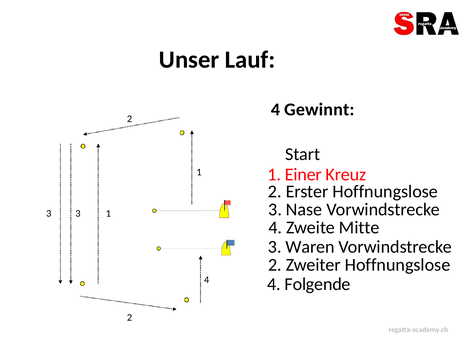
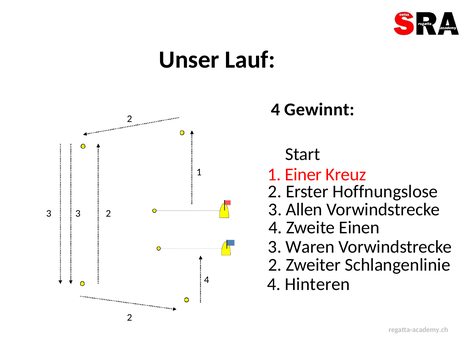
Nase: Nase -> Allen (304, 210)
3 1: 1 -> 2 (108, 213)
Mitte: Mitte -> Einen (359, 228)
Zweiter Hoffnungslose: Hoffnungslose -> Schlangenlinie (398, 265)
Folgende: Folgende -> Hinteren (317, 284)
